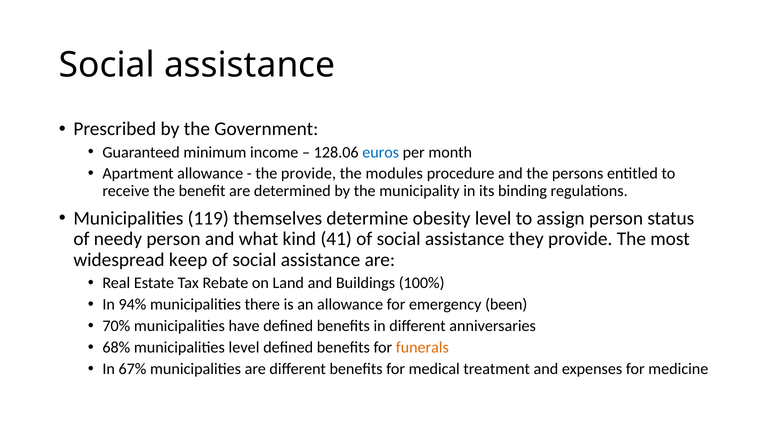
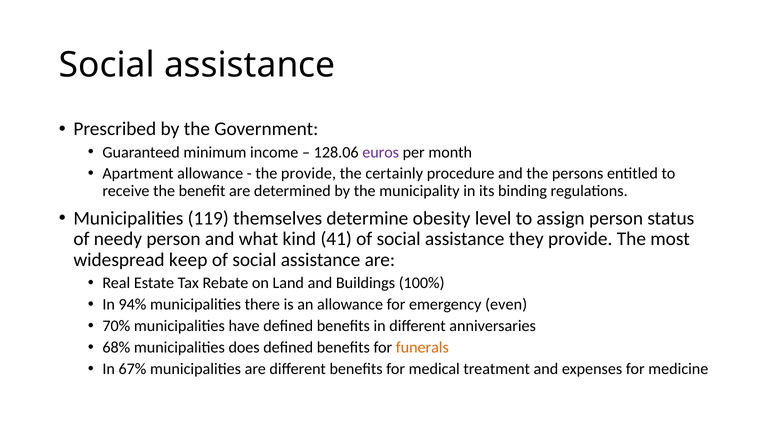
euros colour: blue -> purple (381, 152)
modules: modules -> certainly (394, 174)
been: been -> even (506, 304)
municipalities level: level -> does (244, 347)
